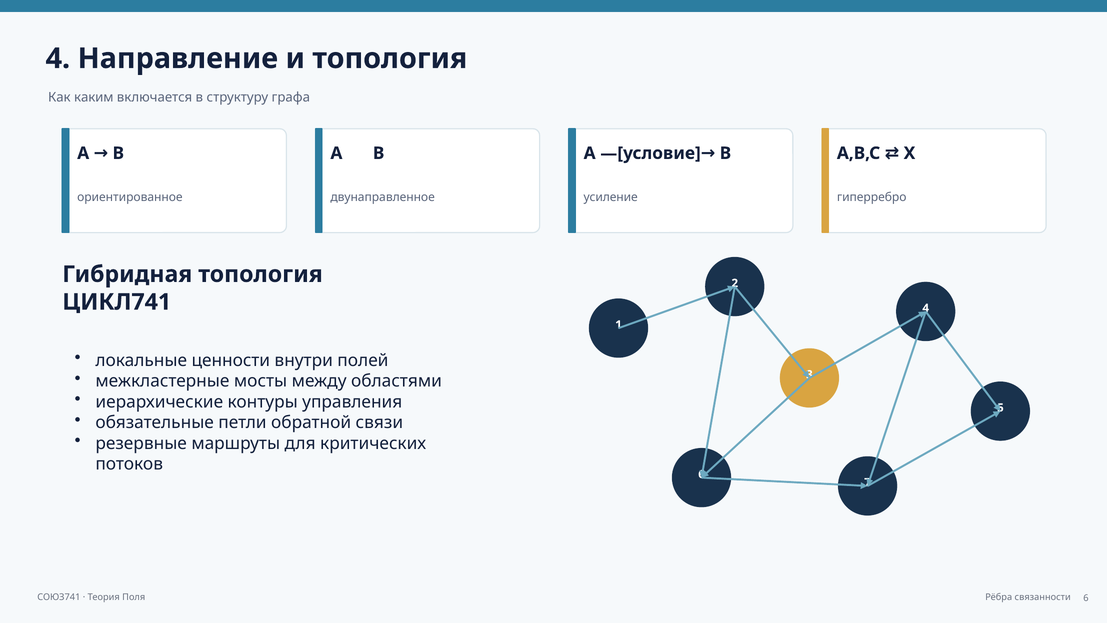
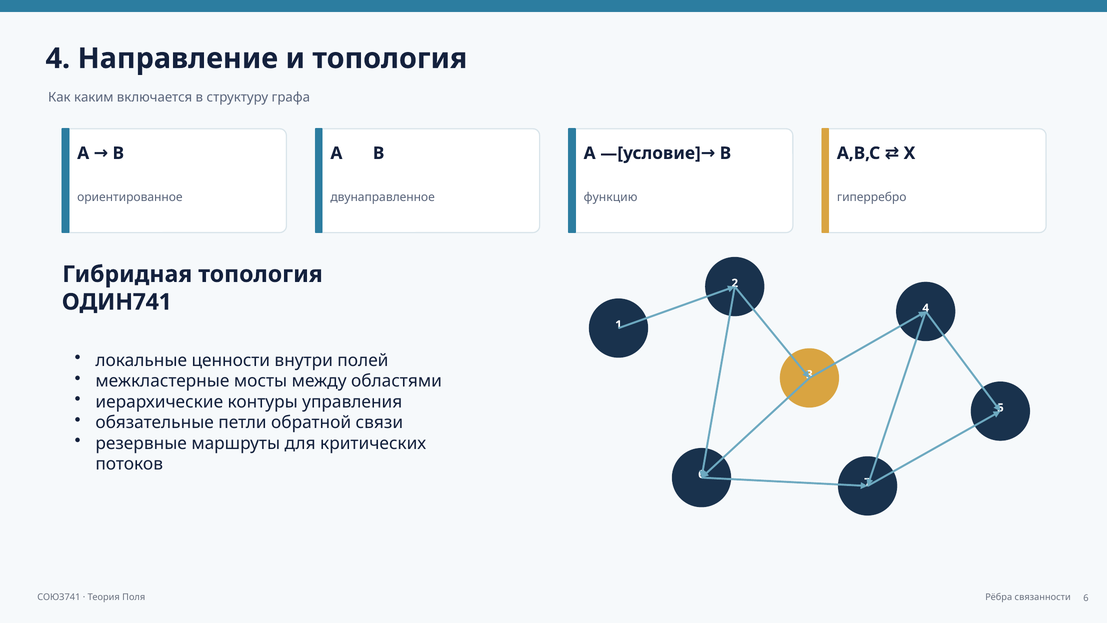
усиление: усиление -> функцию (611, 197)
ЦИКЛ741: ЦИКЛ741 -> ОДИН741 (117, 302)
